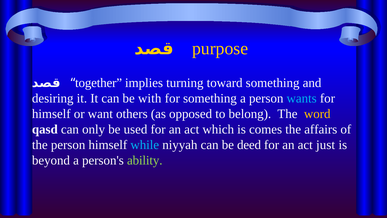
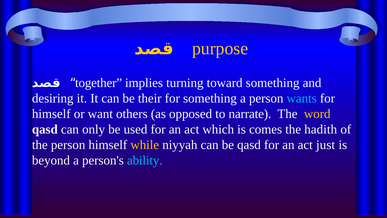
with: with -> their (150, 98)
belong: belong -> narrate (250, 114)
affairs: affairs -> hadith (321, 129)
while colour: light blue -> yellow (145, 145)
be deed: deed -> qasd (249, 145)
ability colour: light green -> light blue (145, 160)
